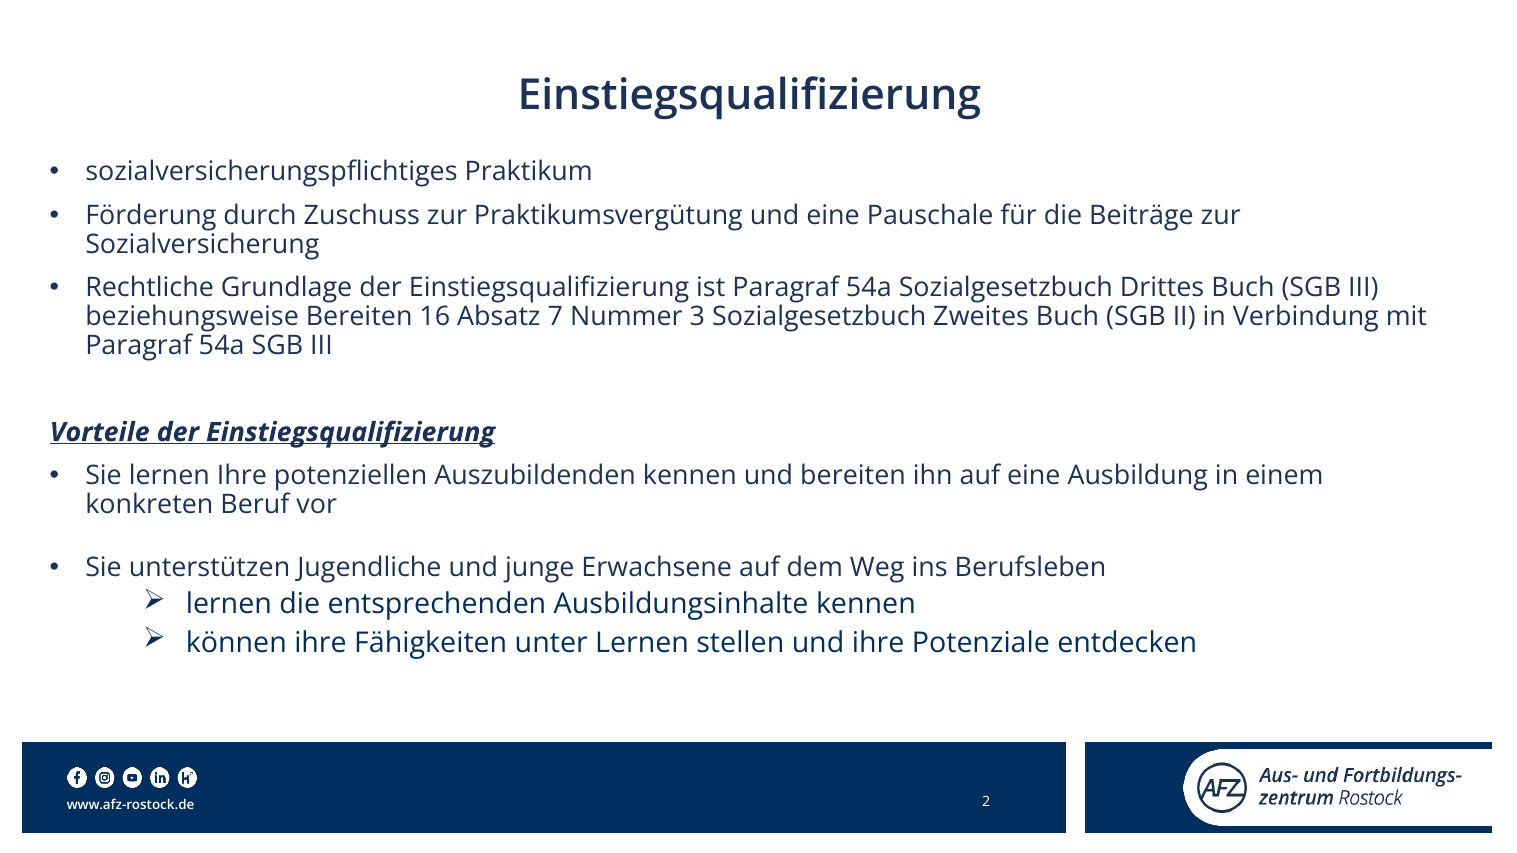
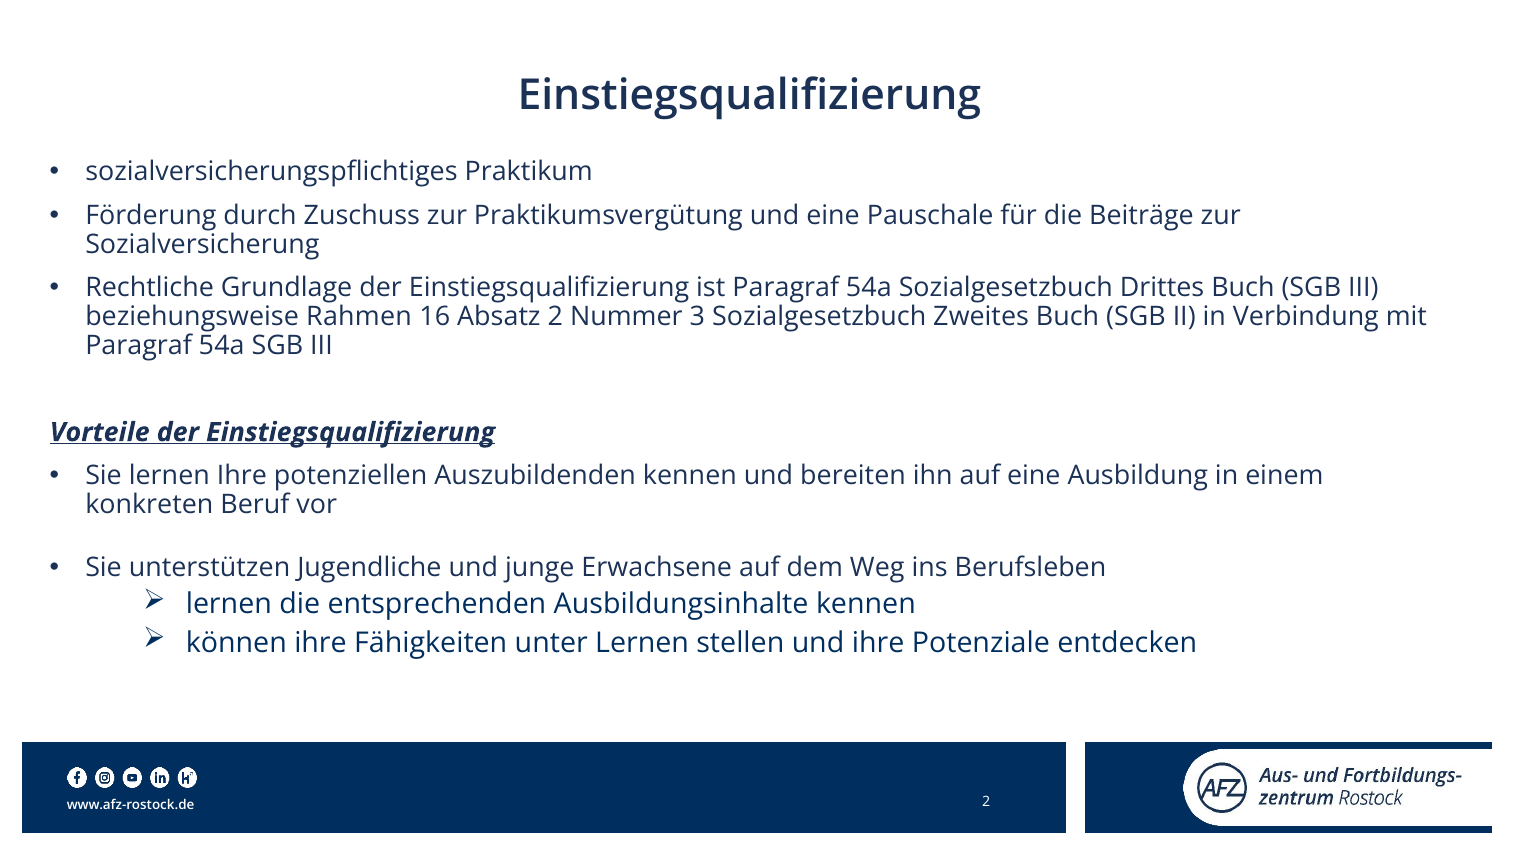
beziehungsweise Bereiten: Bereiten -> Rahmen (359, 317)
Absatz 7: 7 -> 2 (555, 317)
